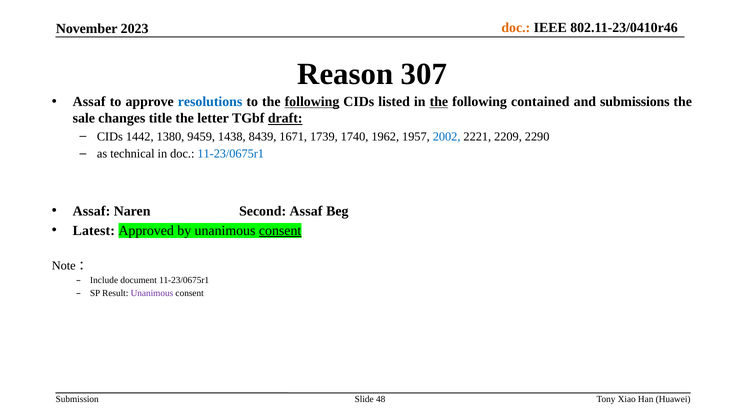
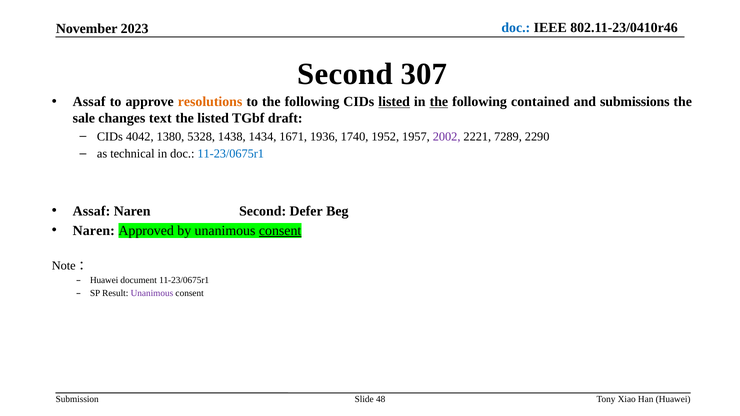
doc colour: orange -> blue (516, 28)
Reason: Reason -> Second (345, 74)
resolutions colour: blue -> orange (210, 102)
following underline: present -> none (312, 102)
listed underline: none -> present (394, 102)
title: title -> text (160, 118)
the letter: letter -> listed (213, 118)
draft underline: present -> none (285, 118)
1442: 1442 -> 4042 (140, 137)
9459: 9459 -> 5328 (201, 137)
8439: 8439 -> 1434 (263, 137)
1739: 1739 -> 1936 (324, 137)
1962: 1962 -> 1952 (385, 137)
2002 colour: blue -> purple (447, 137)
2209: 2209 -> 7289 (508, 137)
Second Assaf: Assaf -> Defer (306, 211)
Latest: Latest -> Naren (94, 231)
Include: Include -> Huawei (104, 281)
